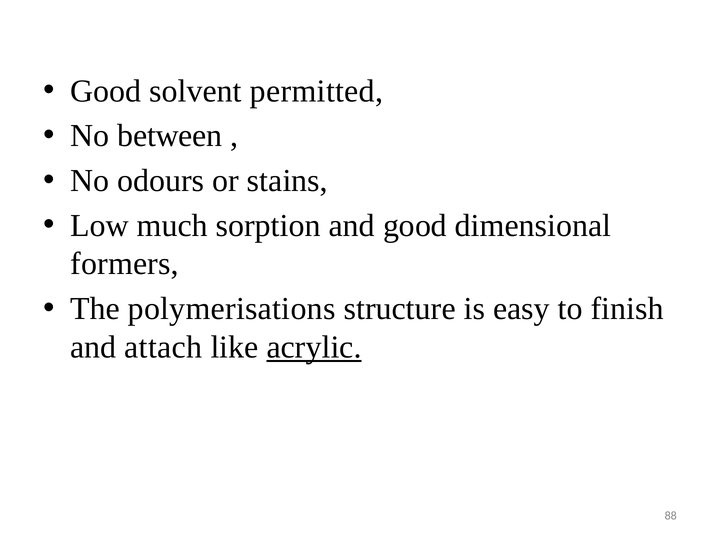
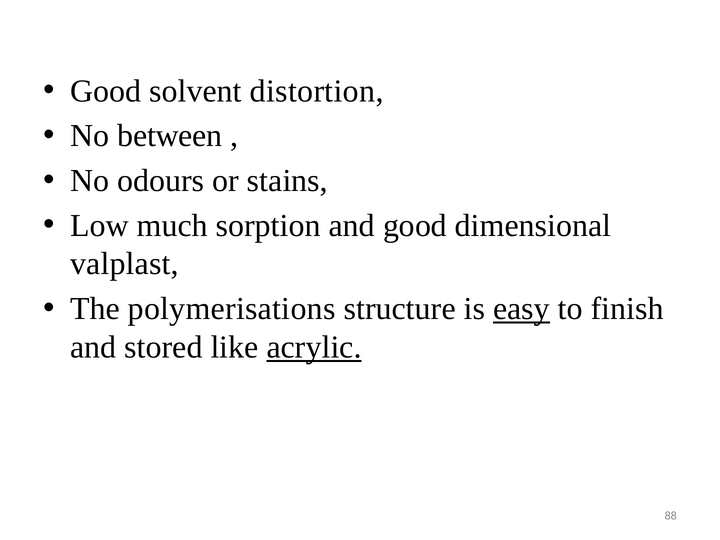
permitted: permitted -> distortion (317, 91)
formers: formers -> valplast (125, 264)
easy underline: none -> present (521, 309)
attach: attach -> stored (164, 347)
